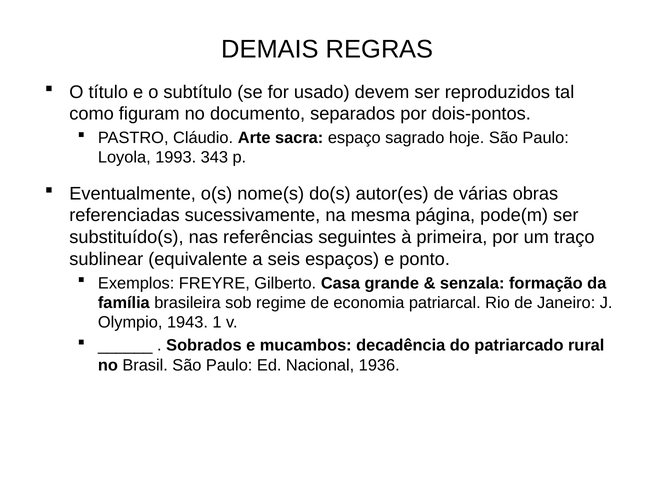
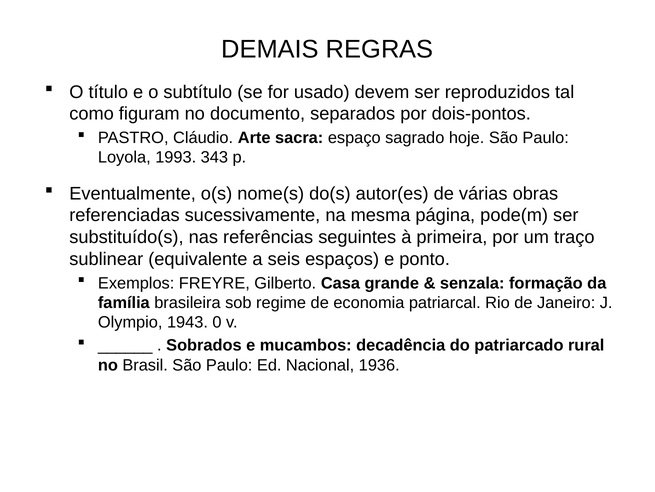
1: 1 -> 0 (217, 322)
